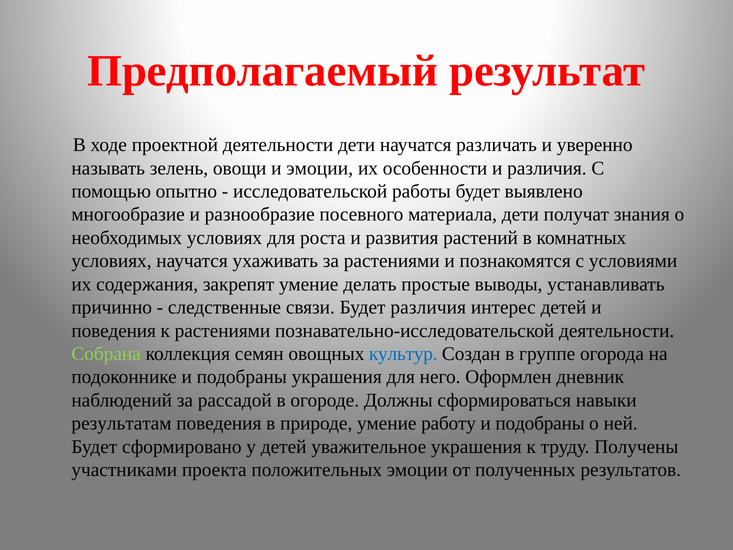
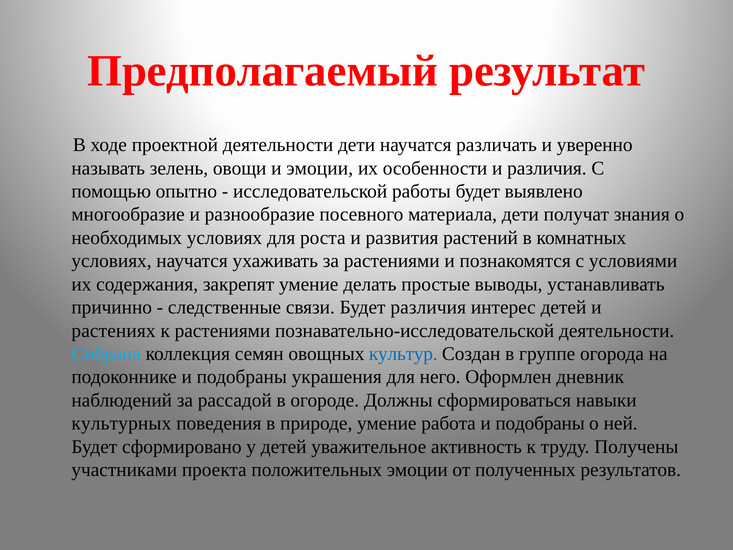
поведения: поведения -> растениях (114, 331)
Собрана colour: light green -> light blue (106, 354)
результатам: результатам -> культурных (121, 423)
работу: работу -> работа (449, 423)
уважительное украшения: украшения -> активность (476, 447)
